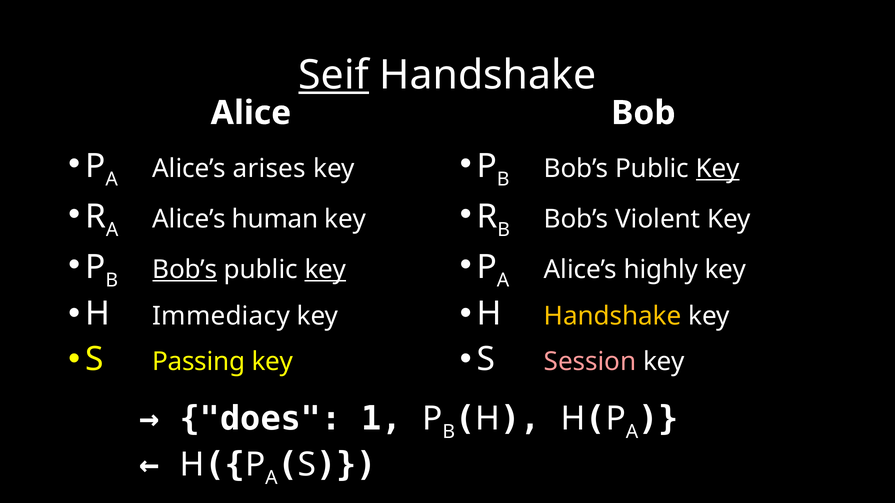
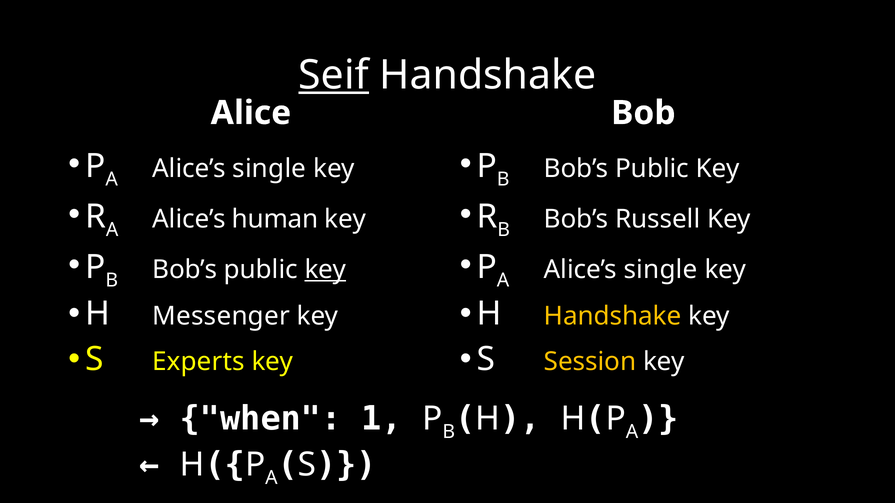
arises: arises -> single (269, 169)
Key underline: present -> none (718, 169)
Violent: Violent -> Russell (658, 219)
Bob’s underline: present -> none (185, 270)
highly: highly -> single (661, 270)
Immediacy: Immediacy -> Messenger (221, 317)
Passing: Passing -> Experts (198, 362)
Session colour: pink -> yellow (590, 362)
does: does -> when (261, 419)
